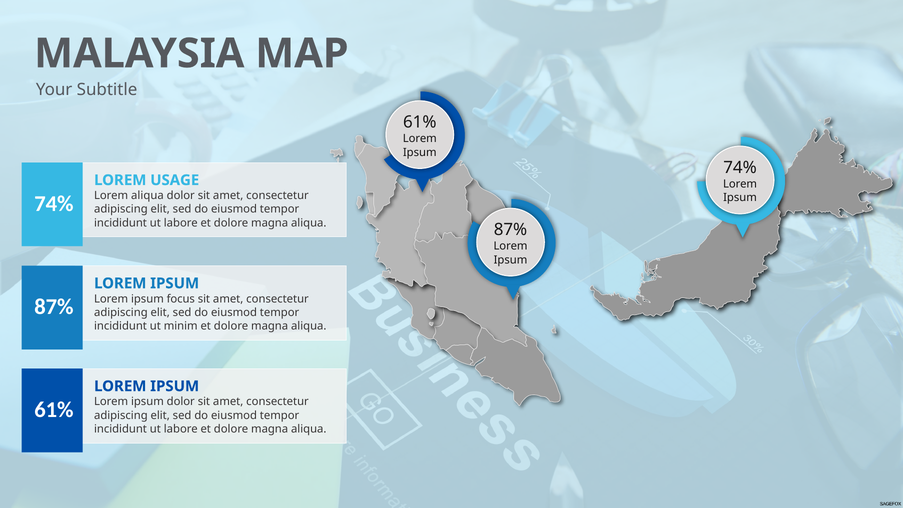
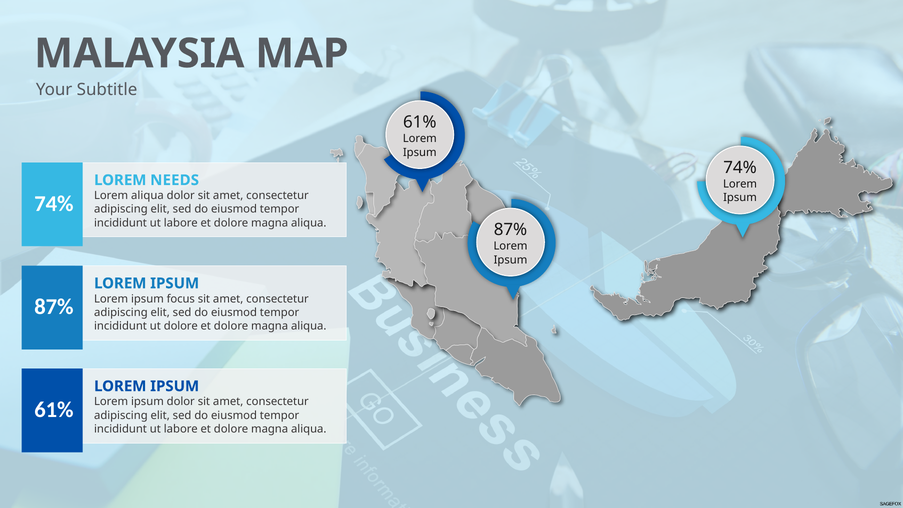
USAGE: USAGE -> NEEDS (175, 180)
ut minim: minim -> dolore (181, 326)
